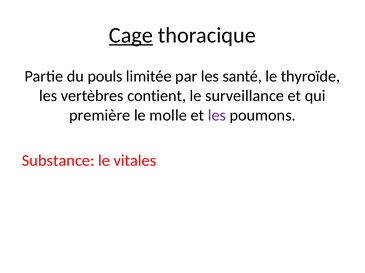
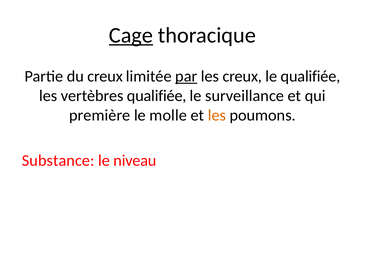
du pouls: pouls -> creux (105, 77)
par underline: none -> present (186, 77)
les santé: santé -> creux (242, 77)
le thyroïde: thyroïde -> qualifiée (310, 77)
vertèbres contient: contient -> qualifiée (157, 96)
les colour: purple -> orange (217, 116)
vitales: vitales -> niveau (135, 161)
